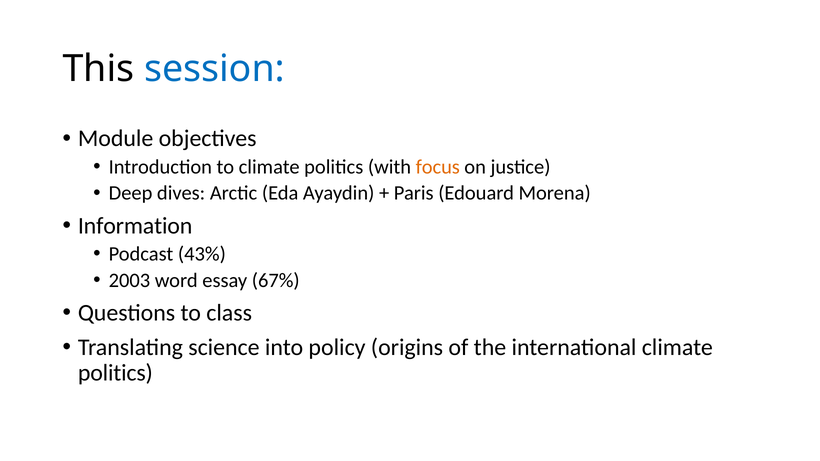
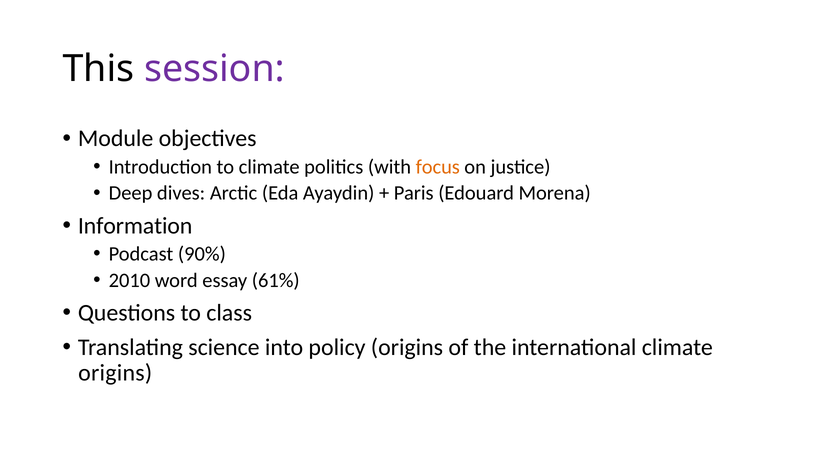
session colour: blue -> purple (214, 69)
43%: 43% -> 90% (202, 254)
2003: 2003 -> 2010 (129, 280)
67%: 67% -> 61% (276, 280)
politics: politics -> origins (115, 373)
